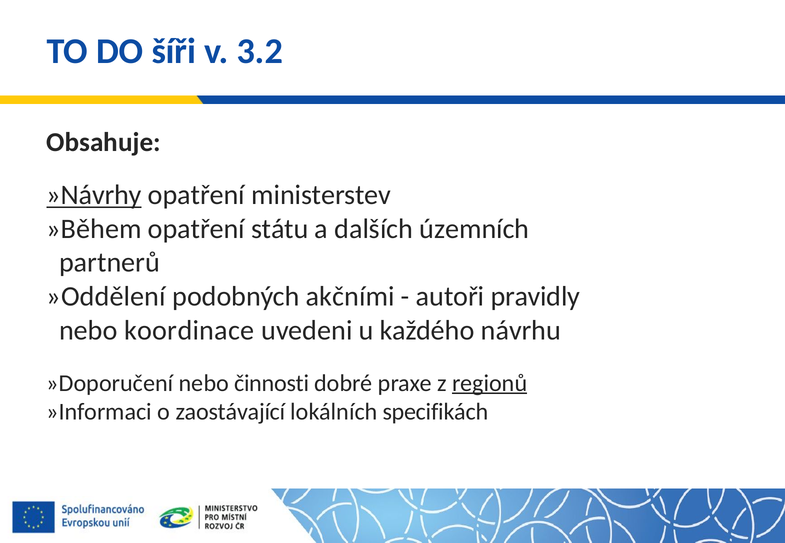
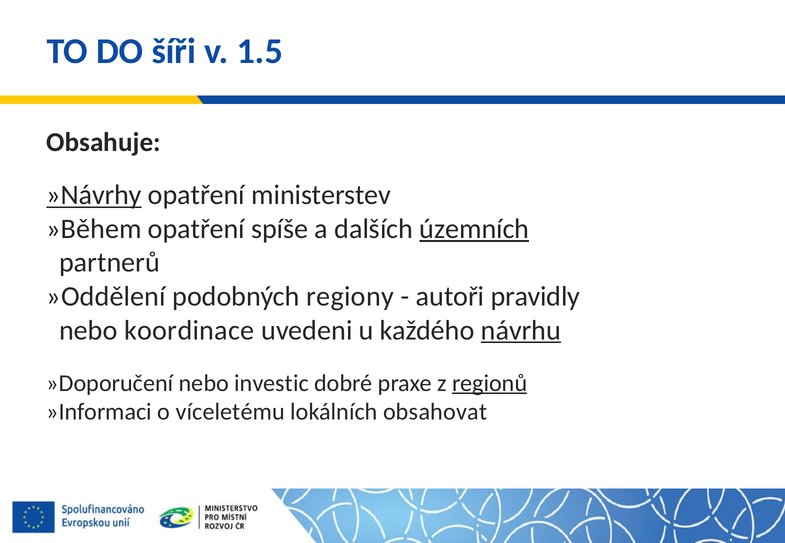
3.2: 3.2 -> 1.5 (260, 51)
státu: státu -> spíše (280, 229)
územních underline: none -> present (474, 229)
akčními: akčními -> regiony (350, 297)
návrhu underline: none -> present (521, 330)
činnosti: činnosti -> investic (272, 383)
zaostávající: zaostávající -> víceletému (230, 412)
specifikách: specifikách -> obsahovat (435, 412)
